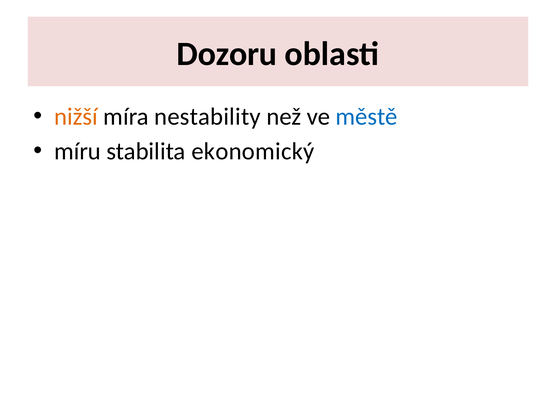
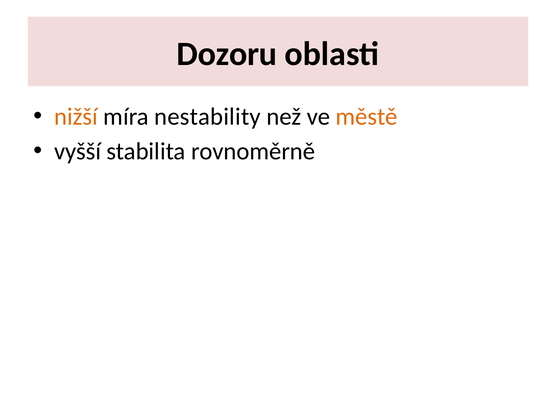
městě colour: blue -> orange (367, 117)
míru: míru -> vyšší (78, 151)
ekonomický: ekonomický -> rovnoměrně (253, 151)
